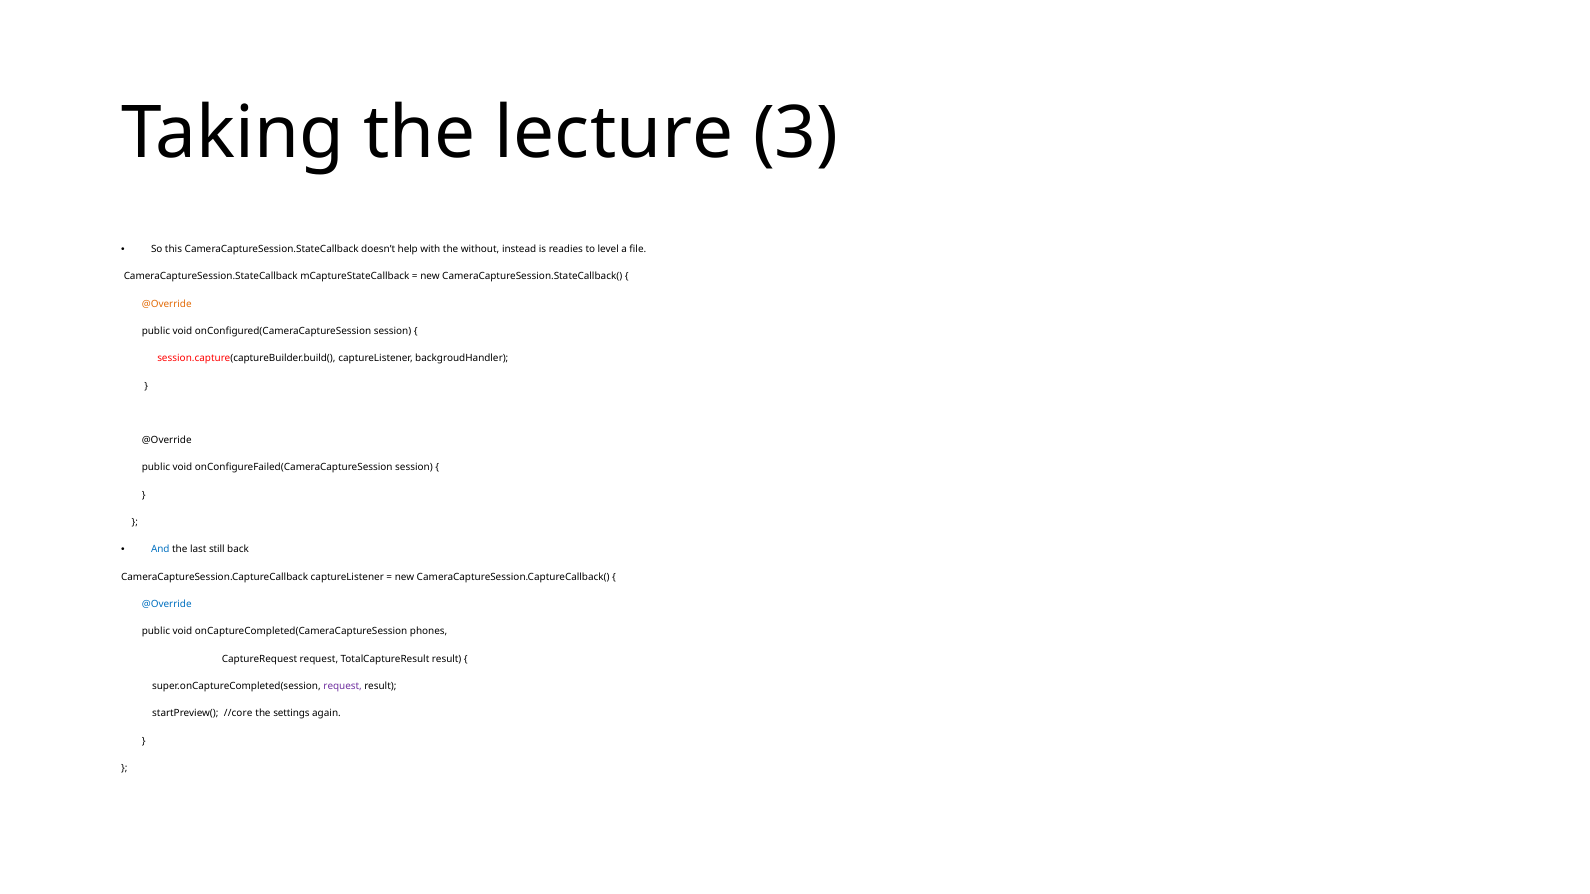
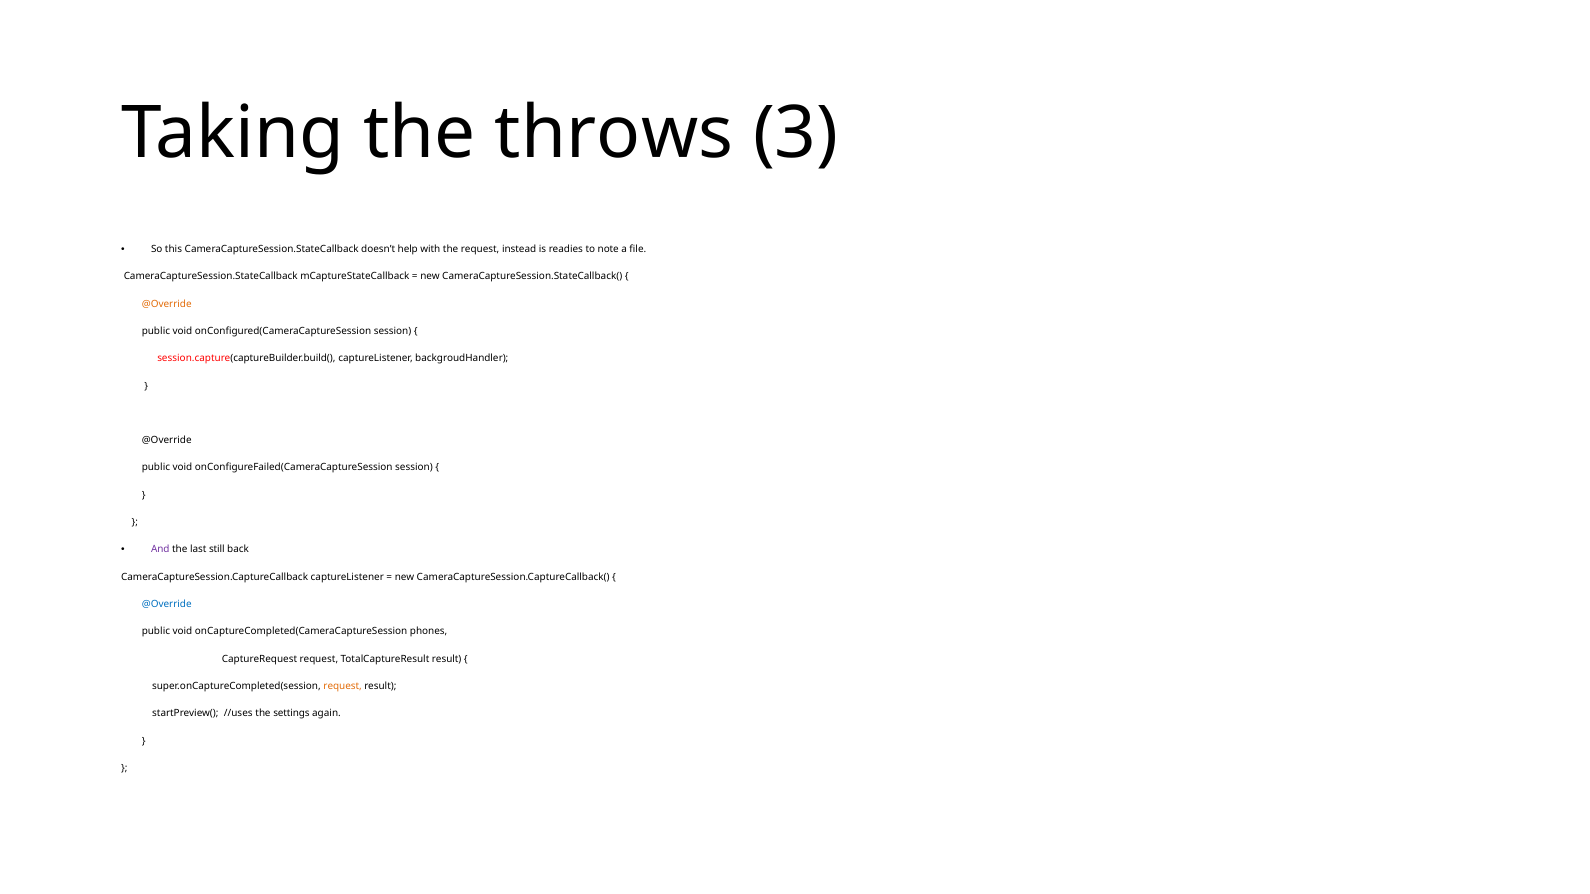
lecture: lecture -> throws (614, 134)
the without: without -> request (480, 249)
level: level -> note (608, 249)
And colour: blue -> purple (160, 550)
request colour: purple -> orange (343, 686)
//core: //core -> //uses (238, 714)
